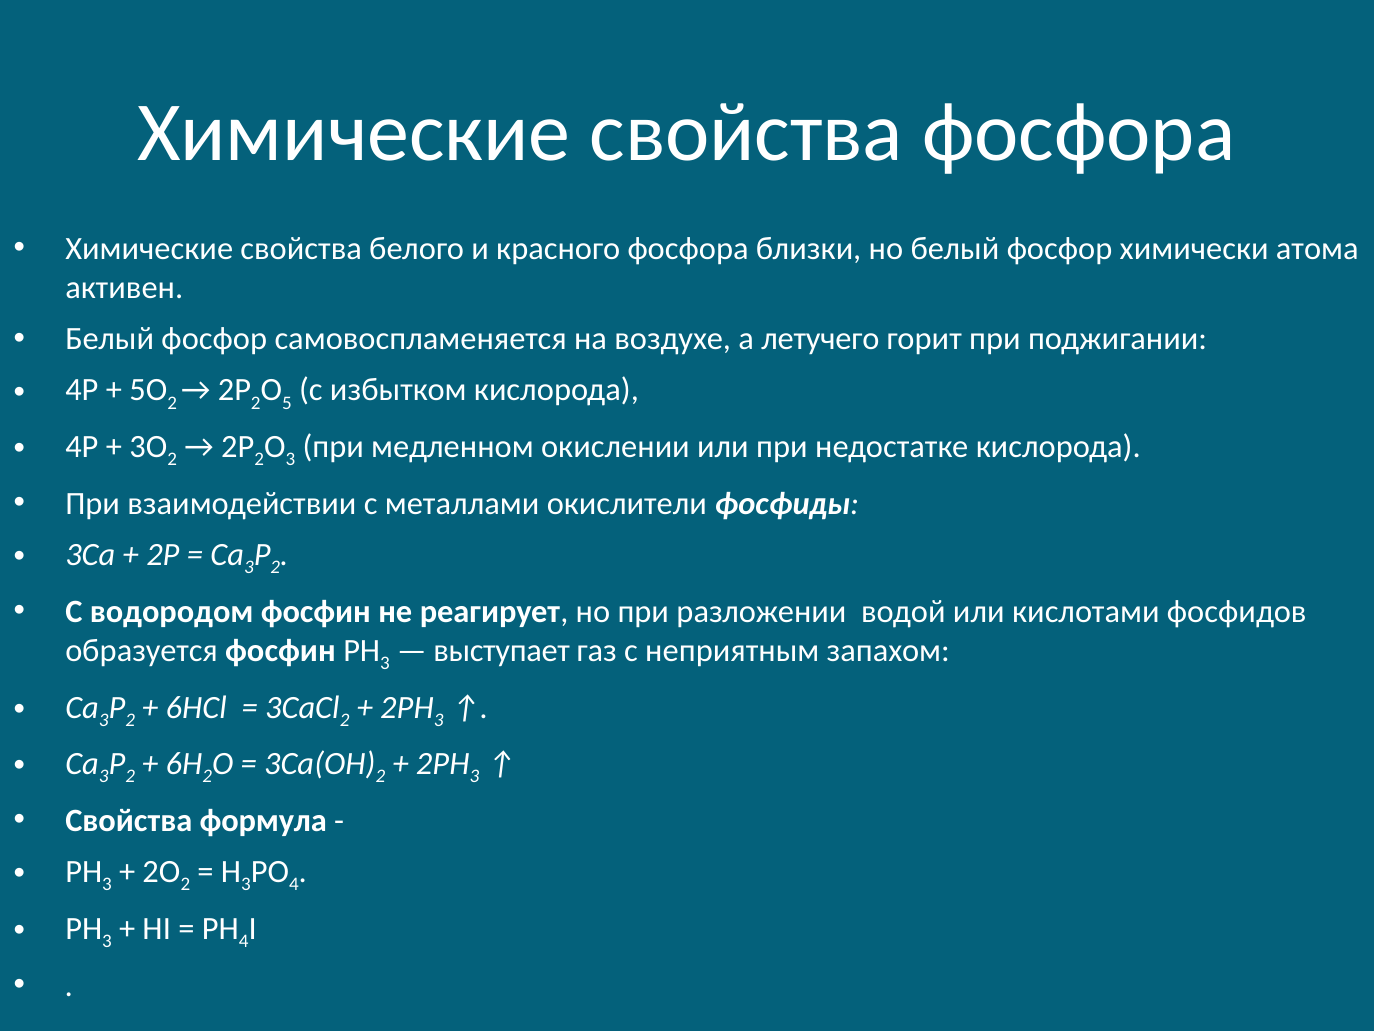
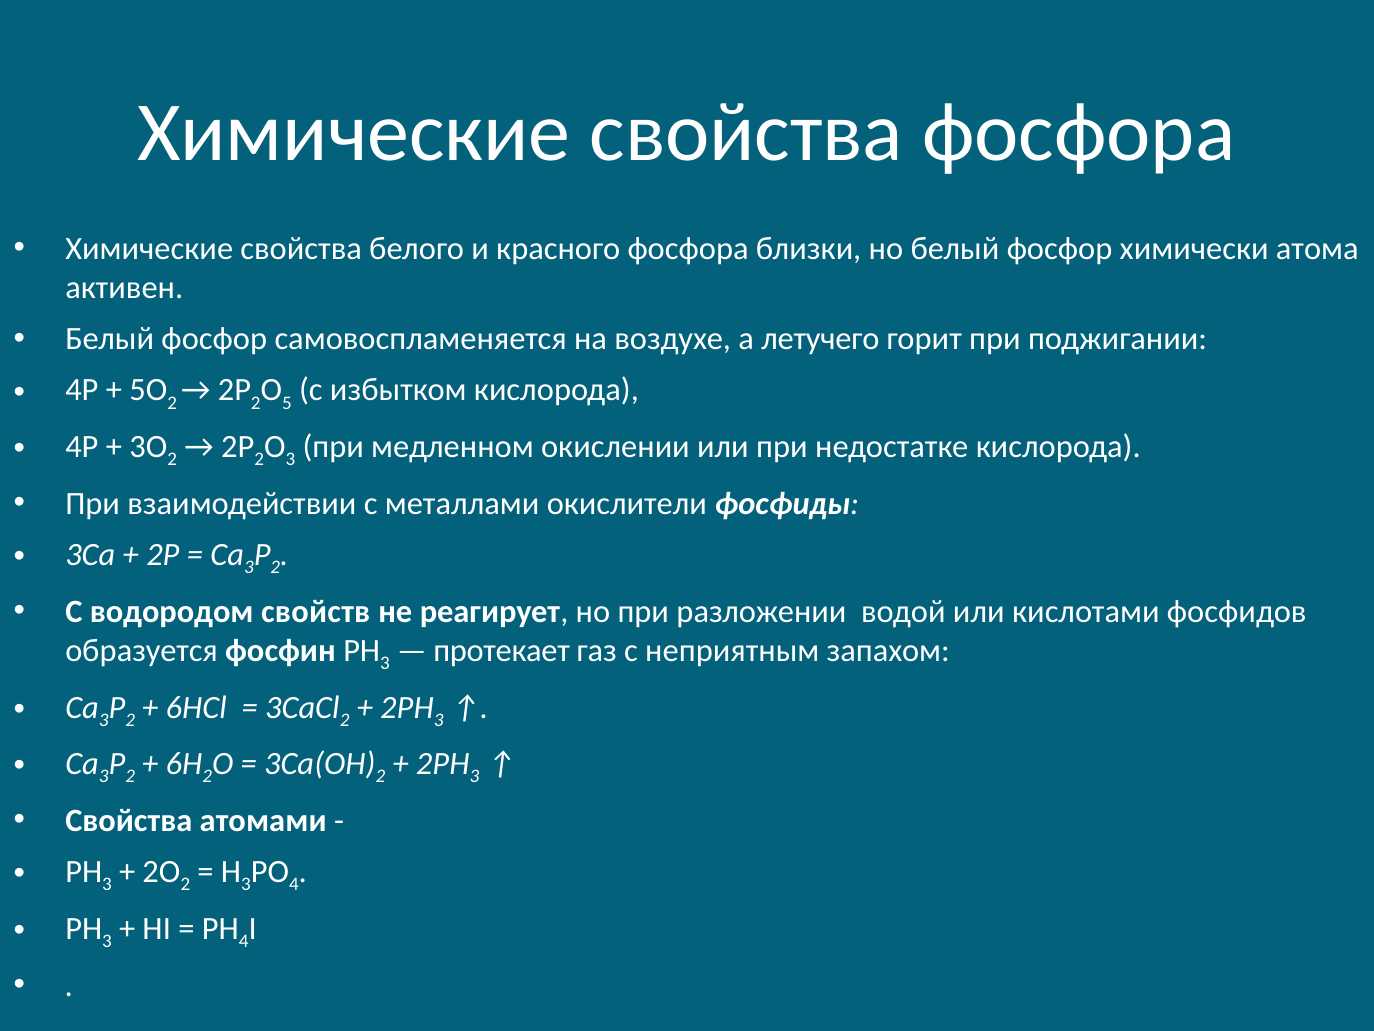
водородом фосфин: фосфин -> свойств (316, 611)
выступает: выступает -> протекает (502, 650)
формула: формула -> атомами (263, 820)
